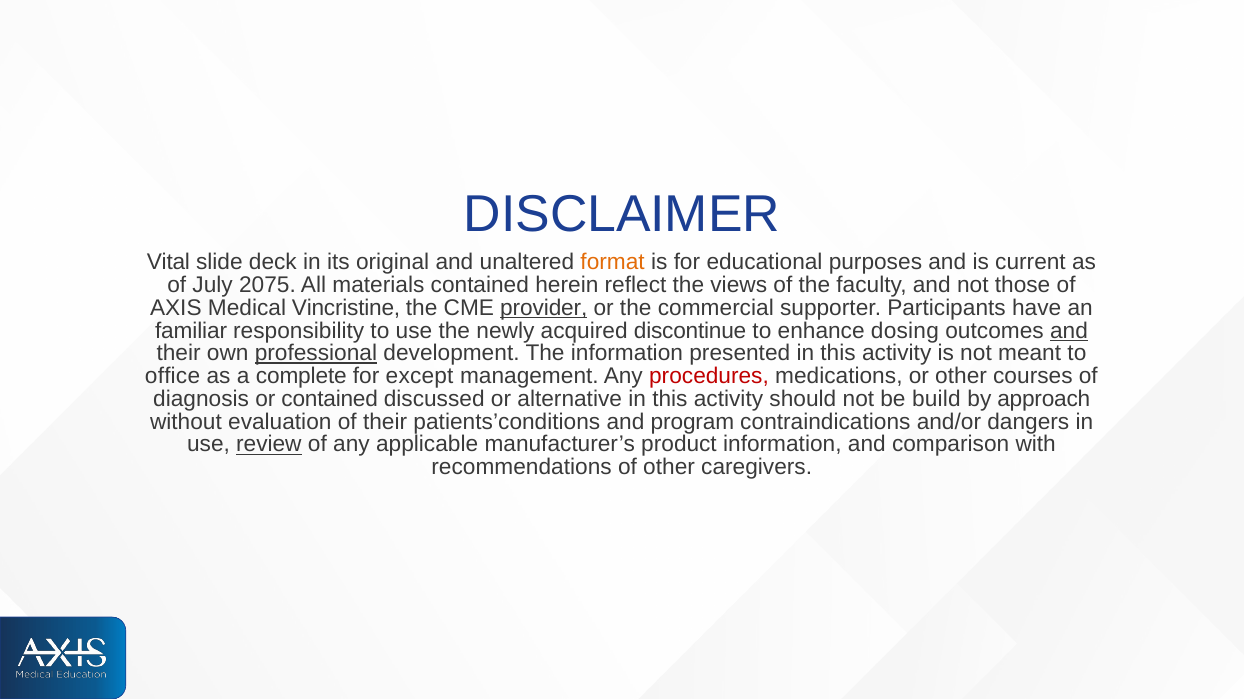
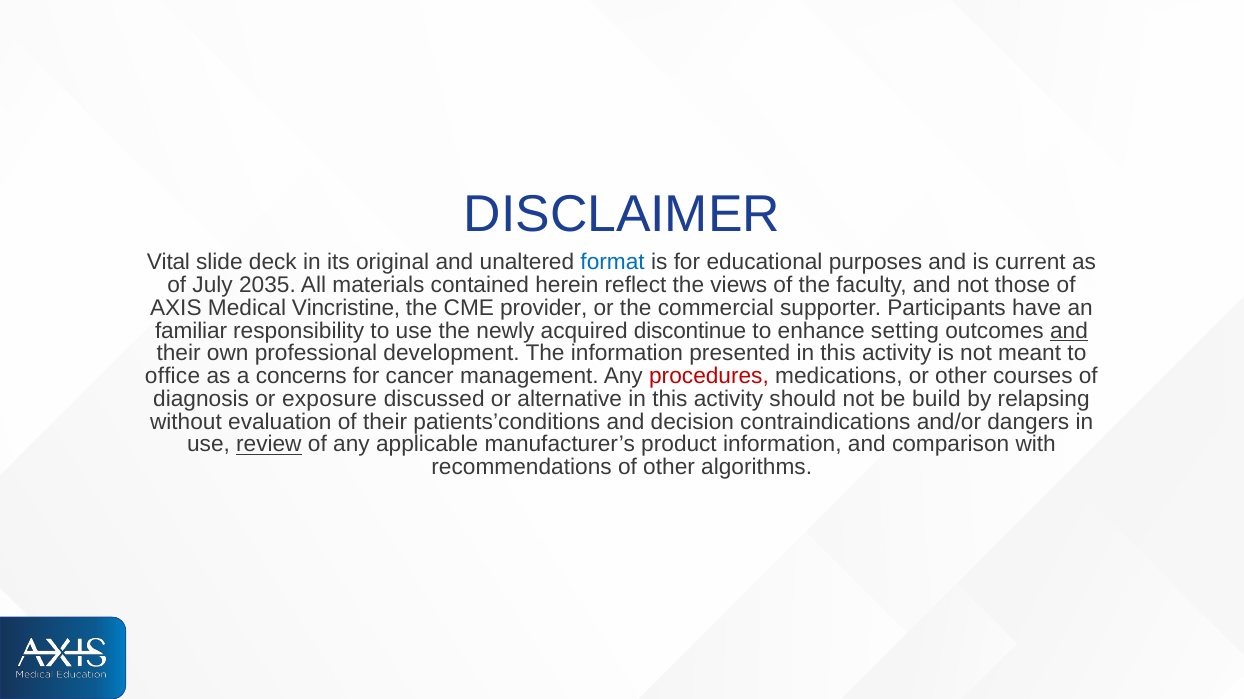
format colour: orange -> blue (613, 262)
2075: 2075 -> 2035 (267, 285)
provider underline: present -> none (544, 308)
dosing: dosing -> setting (905, 331)
professional underline: present -> none (316, 354)
complete: complete -> concerns (301, 377)
except: except -> cancer (420, 377)
or contained: contained -> exposure (329, 399)
approach: approach -> relapsing (1044, 399)
program: program -> decision (692, 422)
caregivers: caregivers -> algorithms (757, 468)
